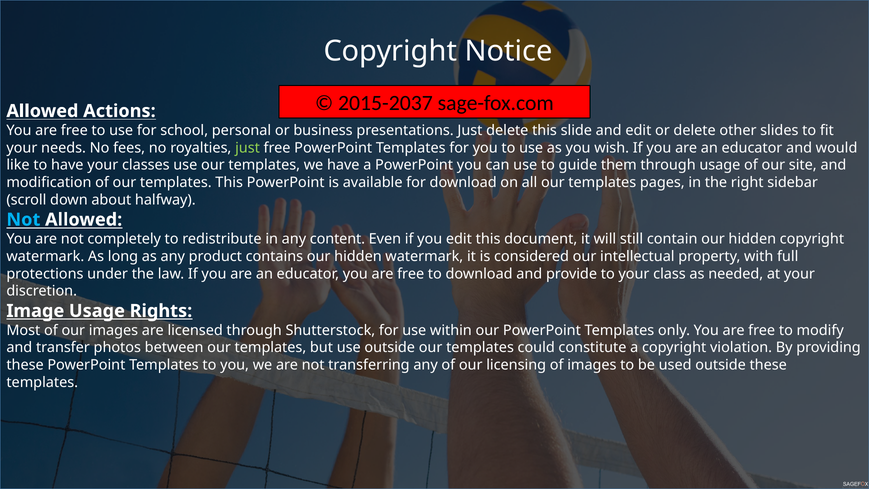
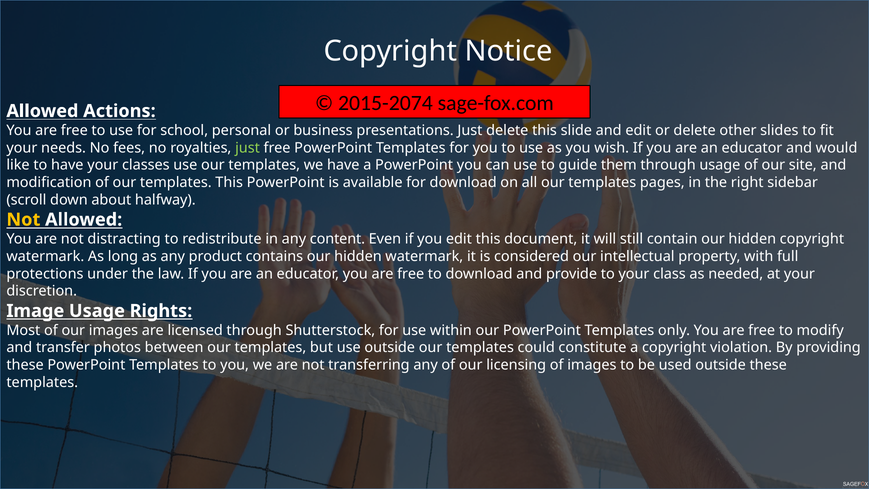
2015-2037: 2015-2037 -> 2015-2074 (385, 103)
Not colour: light blue -> yellow (23, 220)
completely: completely -> distracting (124, 239)
